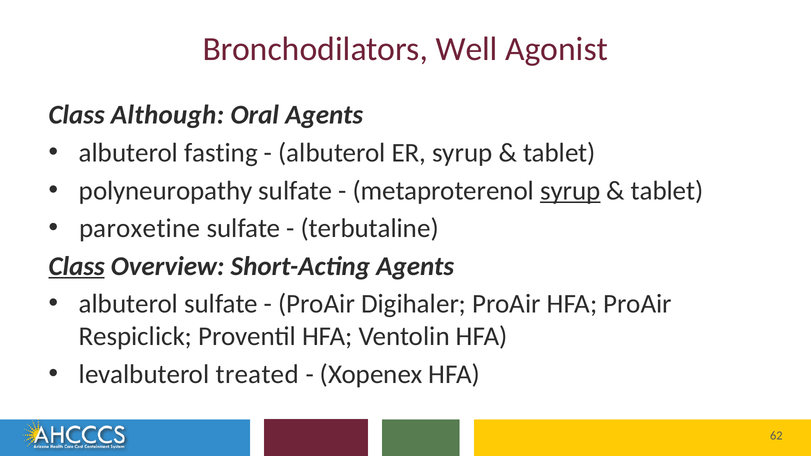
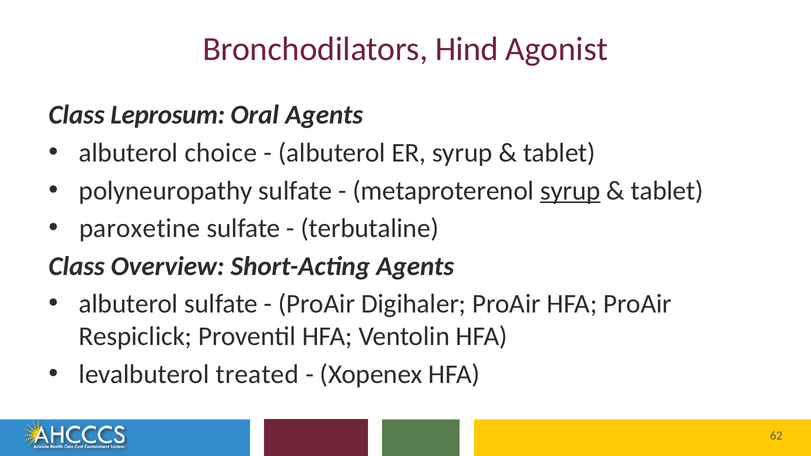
Well: Well -> Hind (467, 49)
Although: Although -> Leprosum (168, 115)
fasting: fasting -> choice (221, 153)
Class underline: present -> none (77, 266)
